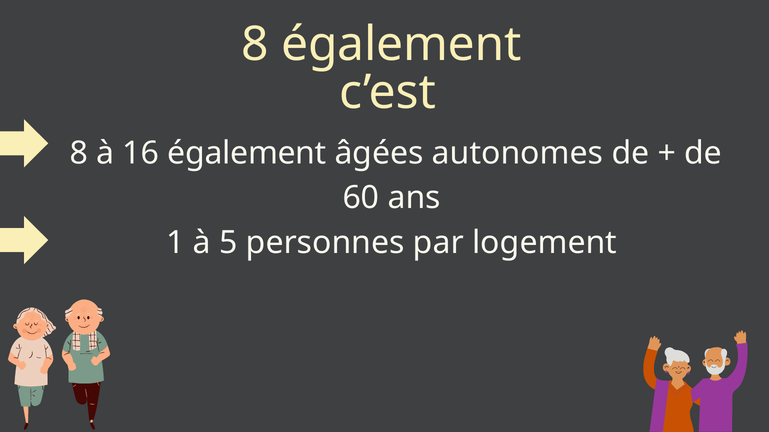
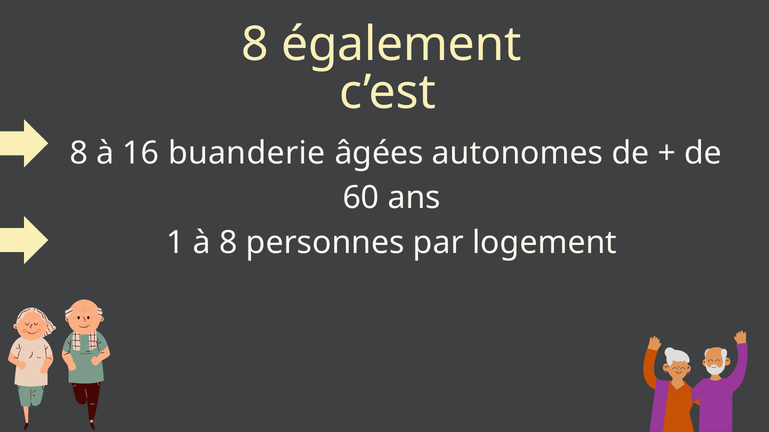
16 également: également -> buanderie (247, 153)
à 5: 5 -> 8 (228, 243)
